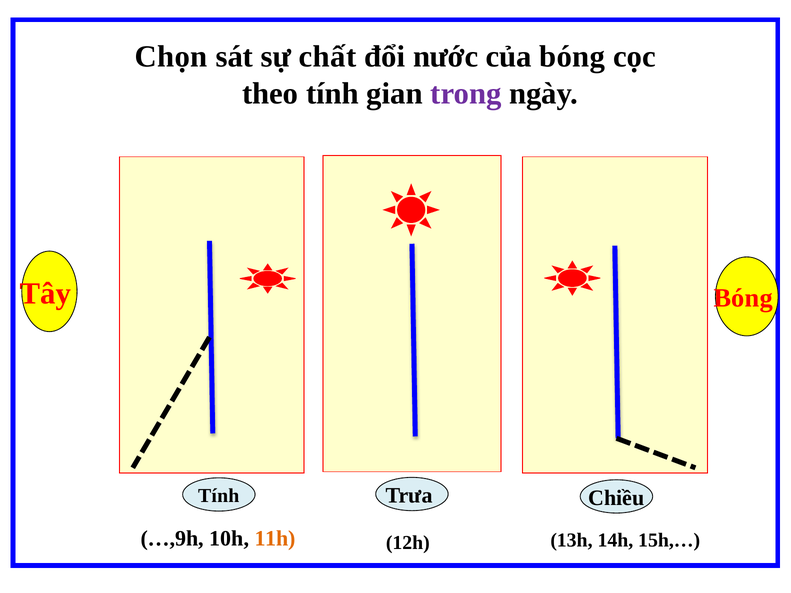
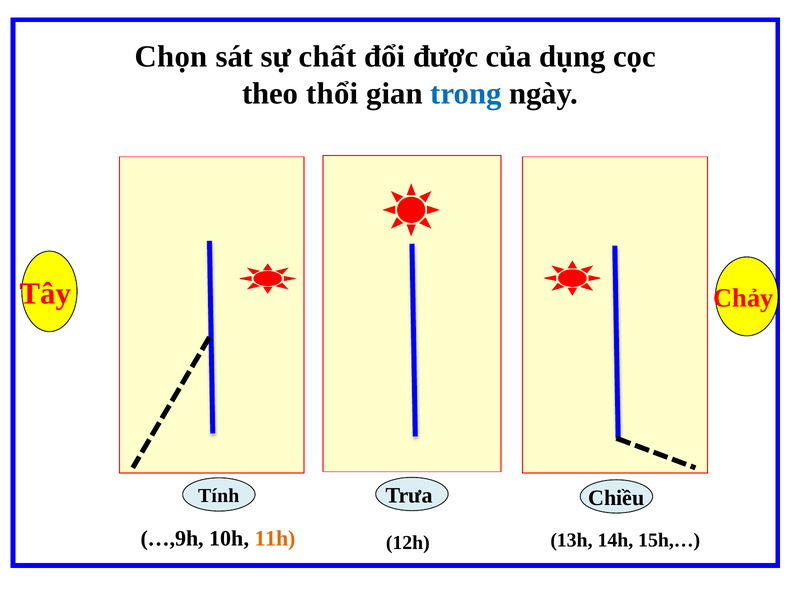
nước: nước -> được (446, 57)
của bóng: bóng -> dụng (572, 57)
theo tính: tính -> thổi (332, 94)
trong colour: purple -> blue (466, 94)
Bóng: Bóng -> Chảy (743, 298)
